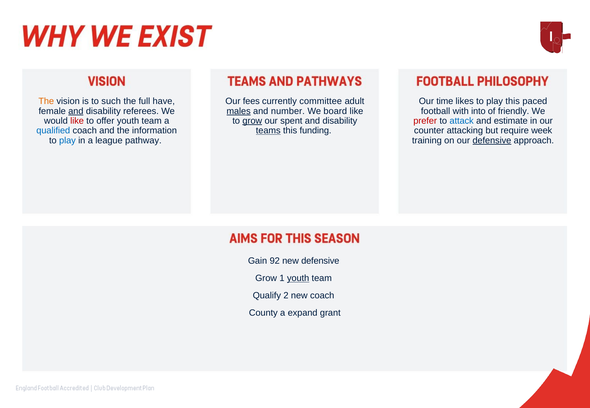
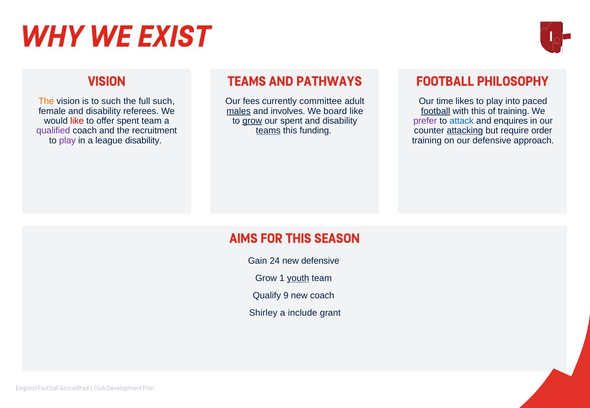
full have: have -> such (164, 101)
play this: this -> into (513, 101)
and underline: present -> none (76, 111)
number: number -> involves (288, 111)
football underline: none -> present (436, 111)
with into: into -> this (478, 111)
of friendly: friendly -> training (514, 111)
offer youth: youth -> spent (128, 121)
prefer colour: red -> purple (425, 121)
estimate: estimate -> enquires (511, 121)
qualified colour: blue -> purple (53, 131)
information: information -> recruitment (154, 131)
attacking underline: none -> present (465, 131)
week: week -> order (542, 131)
play colour: blue -> purple (67, 141)
league pathway: pathway -> disability (143, 141)
defensive underline: present -> none (492, 141)
92: 92 -> 24 (275, 261)
2: 2 -> 9 (286, 296)
County: County -> Shirley (263, 313)
expand: expand -> include (303, 313)
